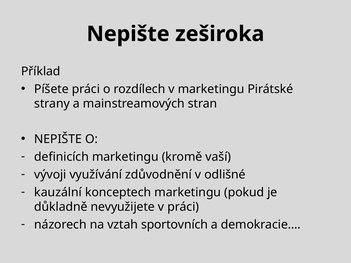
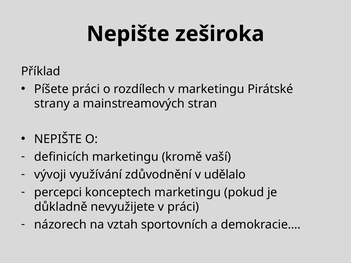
odlišné: odlišné -> udělalo (225, 175)
kauzální: kauzální -> percepci (58, 192)
